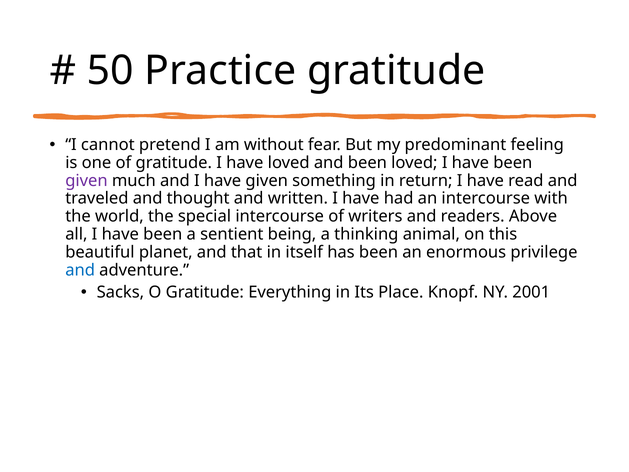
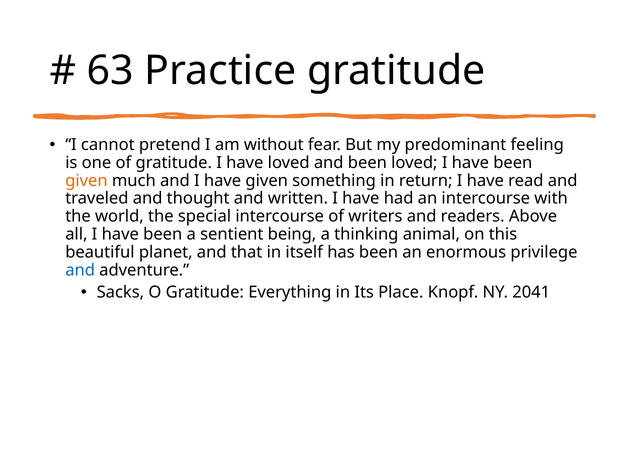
50: 50 -> 63 (110, 70)
given colour: purple -> orange (86, 181)
2001: 2001 -> 2041 (531, 292)
